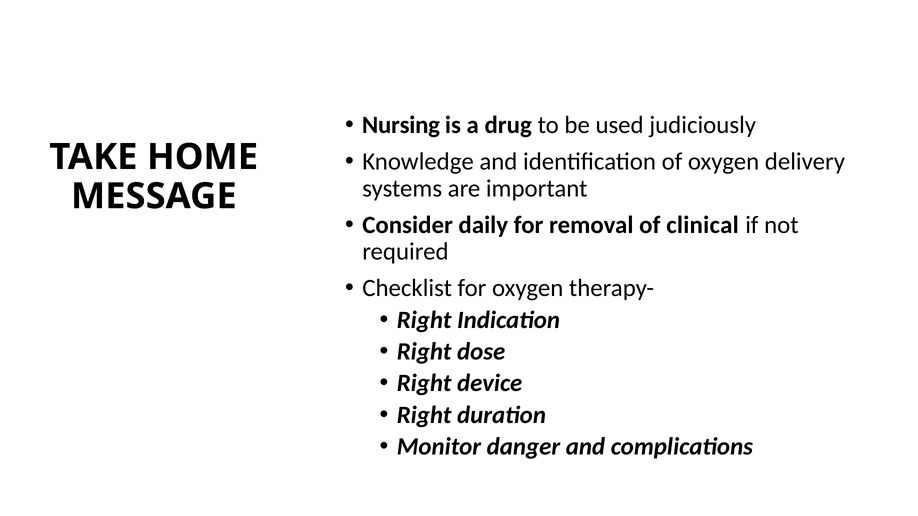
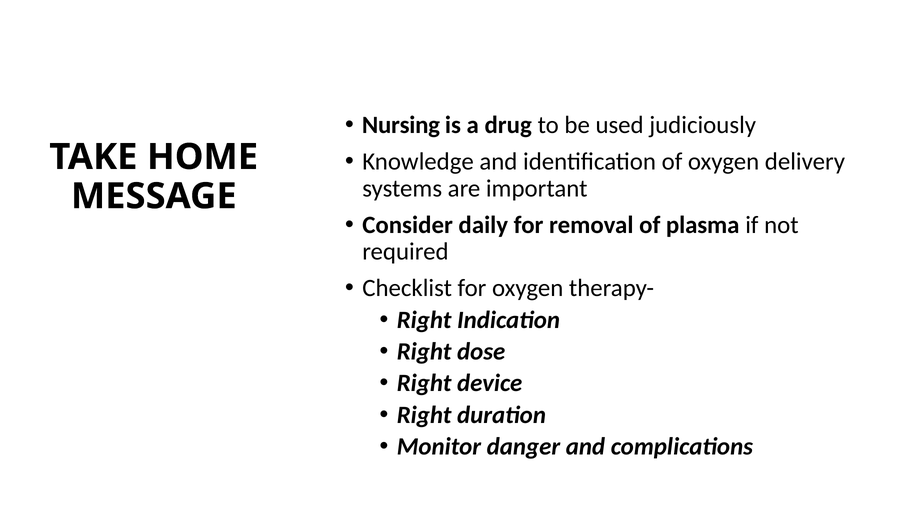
clinical: clinical -> plasma (703, 225)
